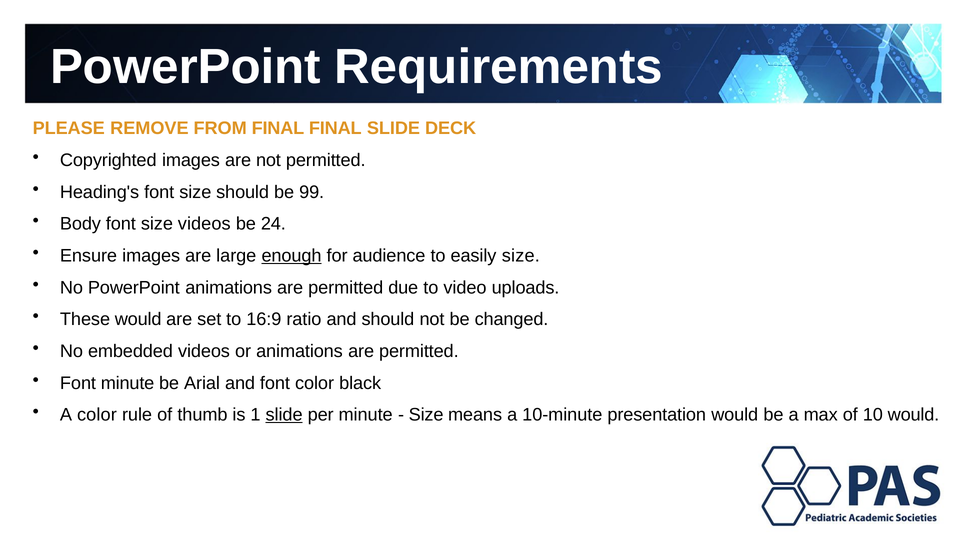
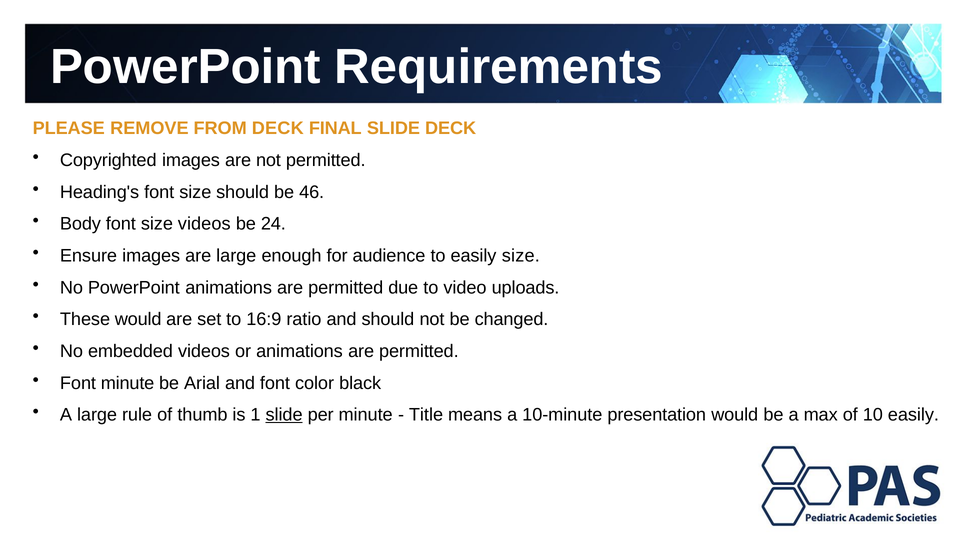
FROM FINAL: FINAL -> DECK (278, 129)
99: 99 -> 46 (312, 192)
enough underline: present -> none (292, 256)
A color: color -> large (97, 415)
Size: Size -> Title (426, 415)
10 would: would -> easily (913, 415)
